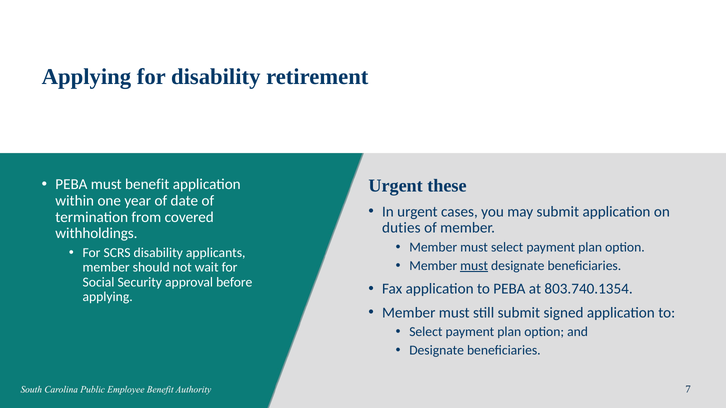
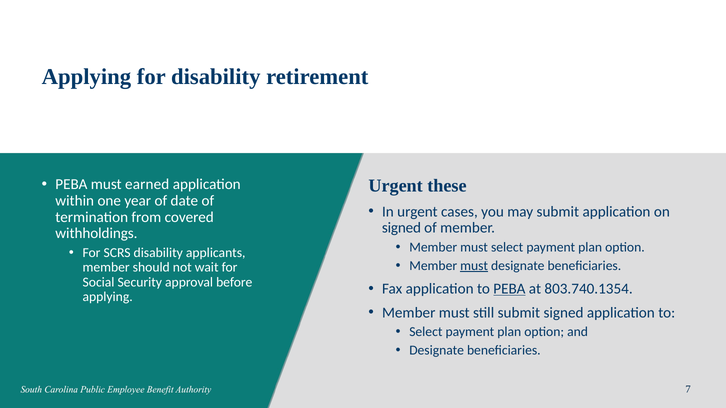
benefit: benefit -> earned (147, 185)
duties: duties -> signed (401, 228)
PEBA underline: none -> present (509, 289)
